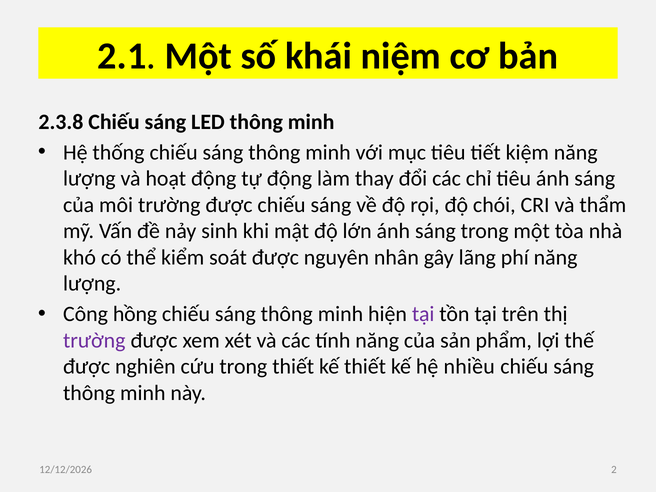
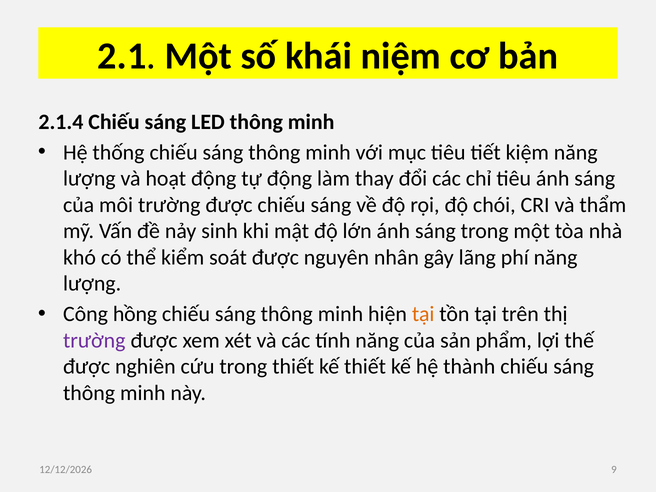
2.3.8: 2.3.8 -> 2.1.4 (61, 122)
tại colour: purple -> orange (423, 314)
nhiều: nhiều -> thành (469, 367)
2: 2 -> 9 (614, 470)
